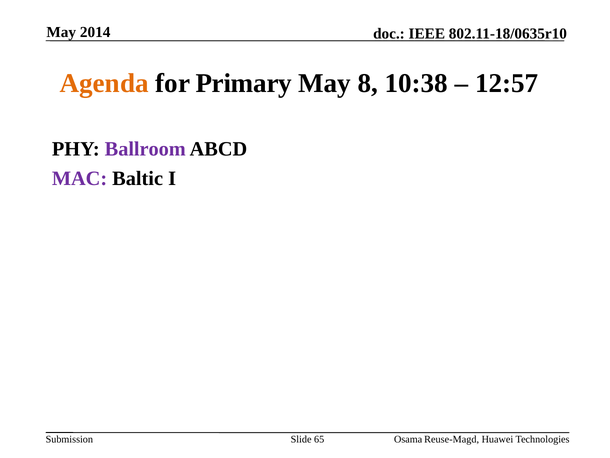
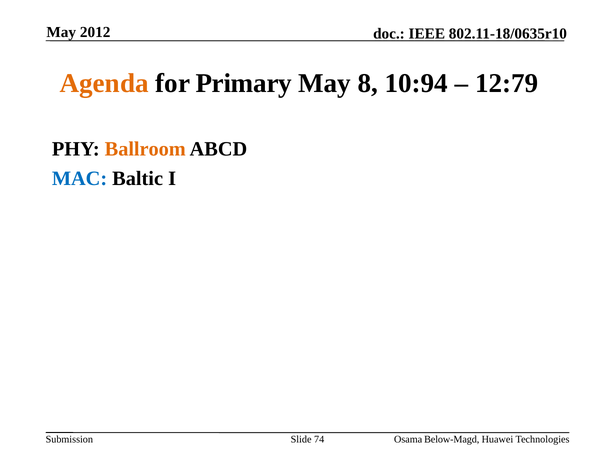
2014: 2014 -> 2012 (95, 32)
10:38: 10:38 -> 10:94 (416, 83)
12:57: 12:57 -> 12:79 (507, 83)
Ballroom colour: purple -> orange (145, 149)
MAC colour: purple -> blue (80, 178)
65: 65 -> 74 (319, 439)
Reuse-Magd: Reuse-Magd -> Below-Magd (452, 439)
